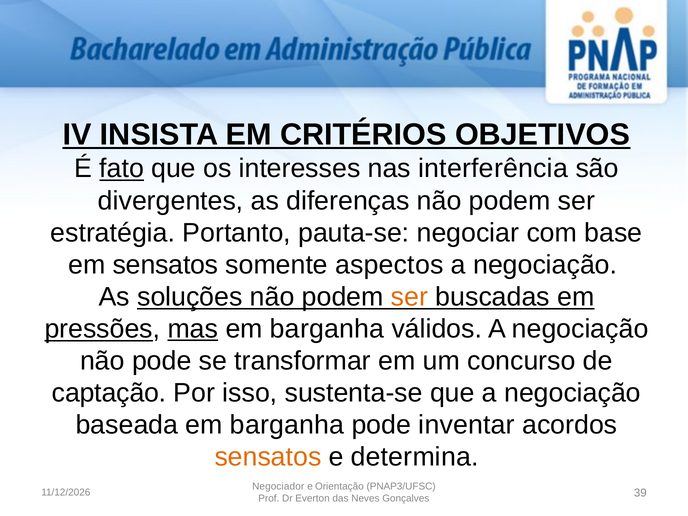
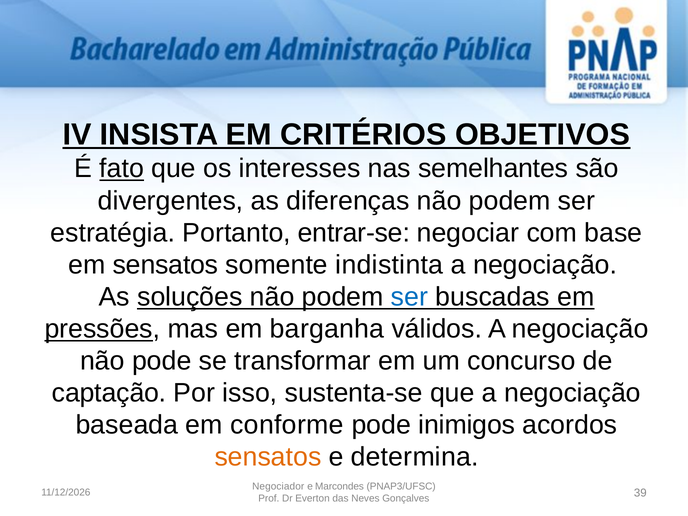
interferência: interferência -> semelhantes (493, 169)
pauta-se: pauta-se -> entrar-se (354, 233)
aspectos: aspectos -> indistinta (389, 265)
ser colour: orange -> blue (410, 297)
mas underline: present -> none (193, 329)
baseada em barganha: barganha -> conforme (287, 425)
inventar: inventar -> inimigos (467, 425)
Orientação: Orientação -> Marcondes (339, 487)
